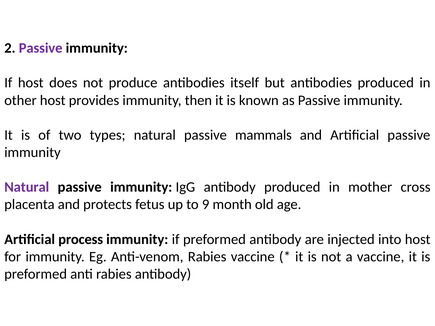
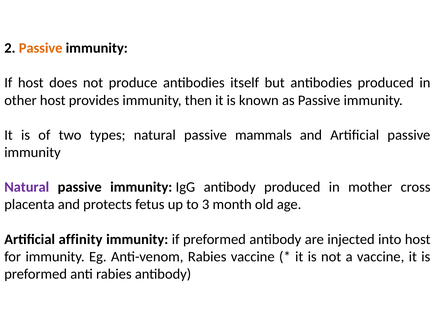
Passive colour: purple -> orange (41, 48)
9: 9 -> 3 (206, 205)
process: process -> affinity (81, 239)
